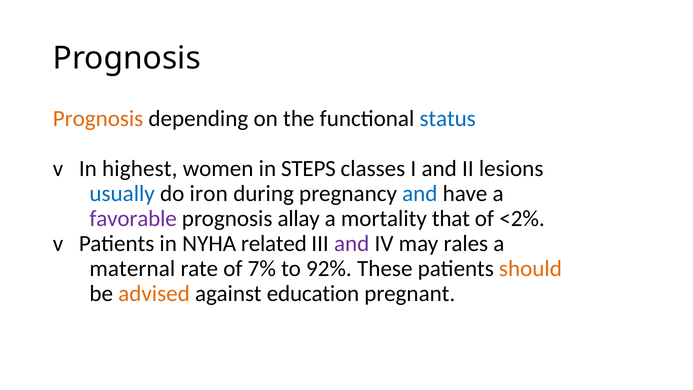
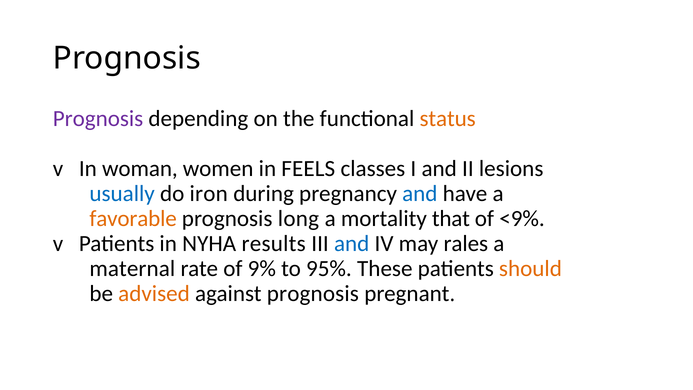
Prognosis colour: orange -> purple (98, 119)
status colour: blue -> orange (448, 119)
highest: highest -> woman (140, 169)
STEPS: STEPS -> FEELS (308, 169)
favorable colour: purple -> orange (133, 219)
allay: allay -> long (298, 219)
<2%: <2% -> <9% (522, 219)
related: related -> results (274, 244)
and colour: purple -> blue (352, 244)
7%: 7% -> 9% (262, 268)
92%: 92% -> 95% (329, 268)
against education: education -> prognosis (313, 293)
